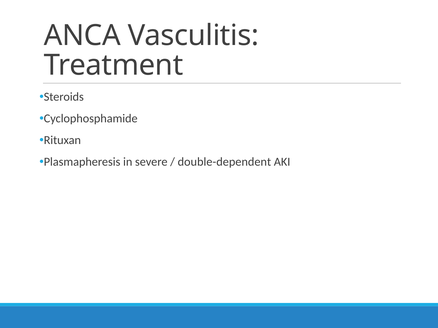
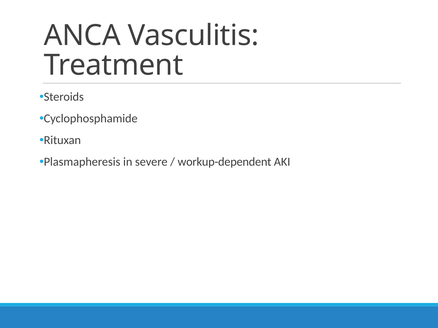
double-dependent: double-dependent -> workup-dependent (224, 162)
